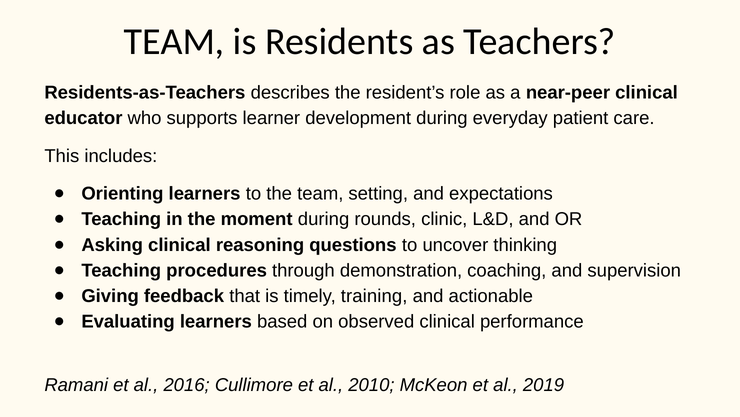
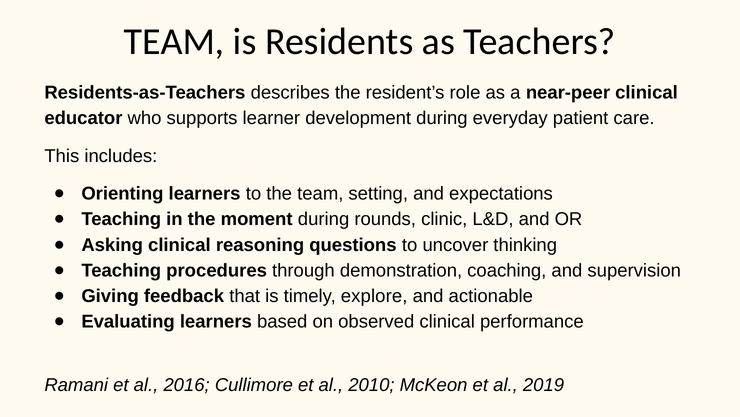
training: training -> explore (374, 296)
